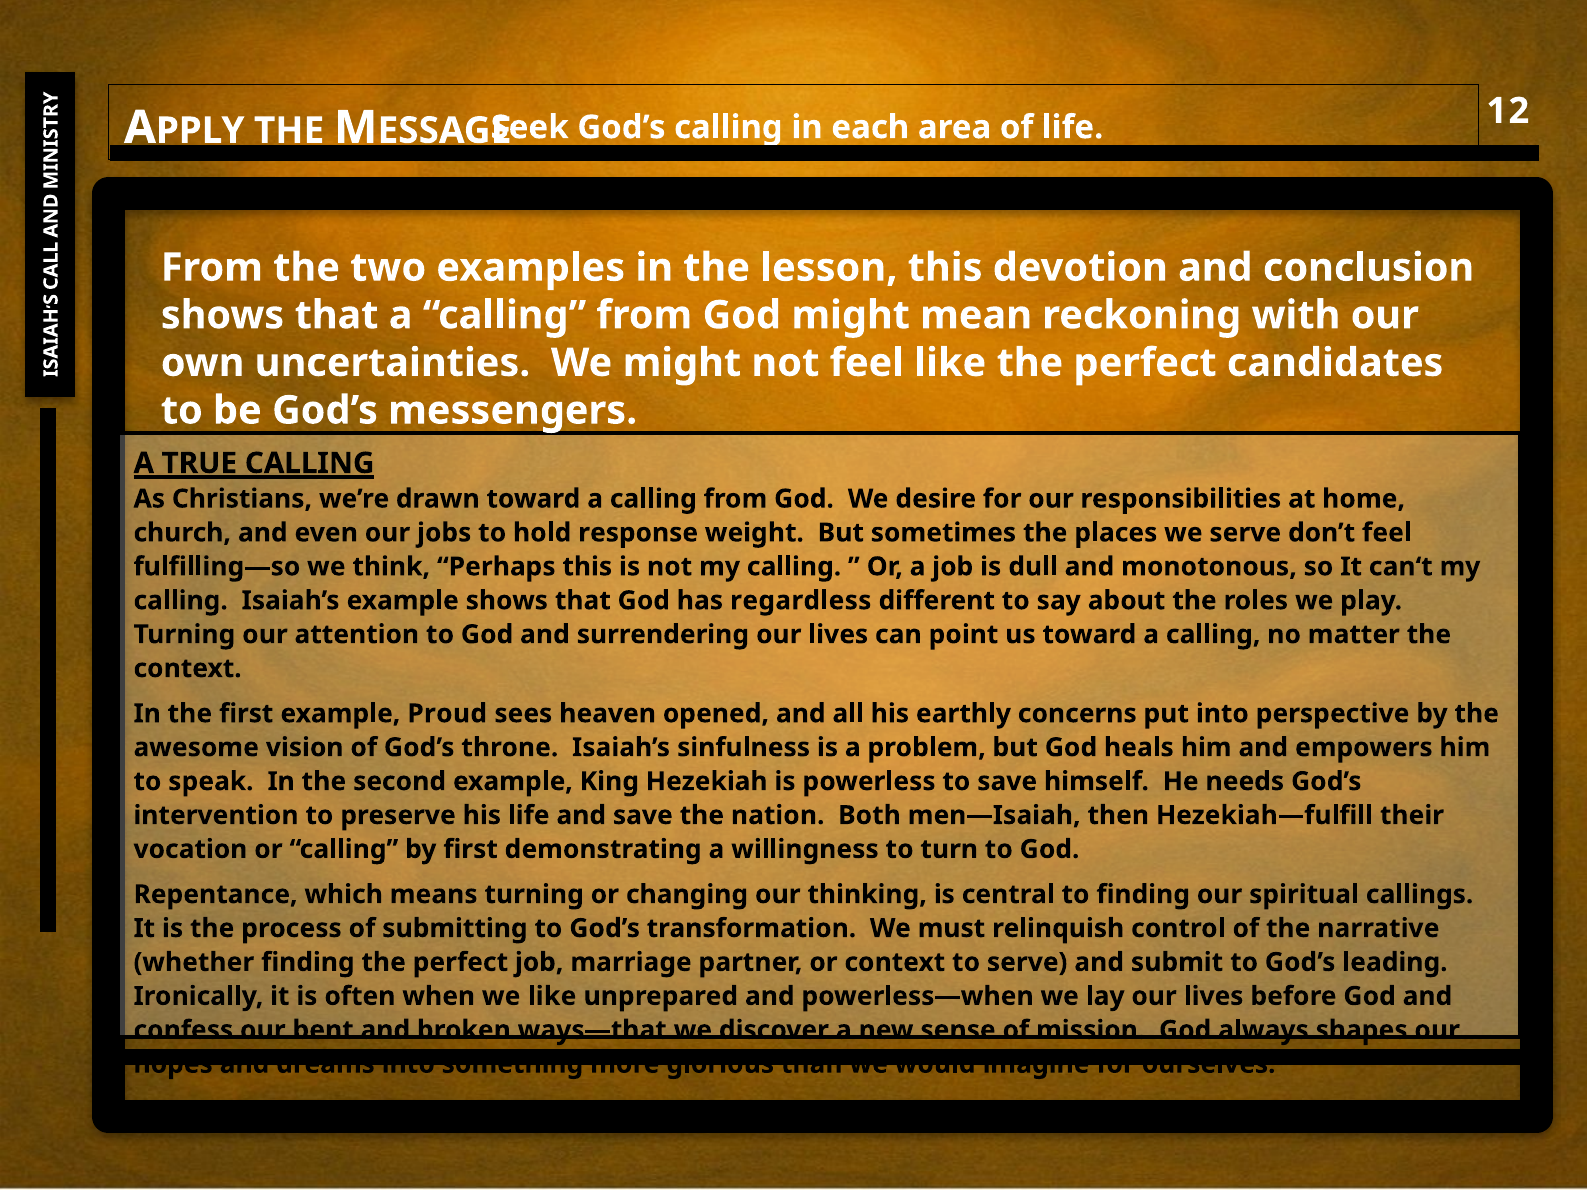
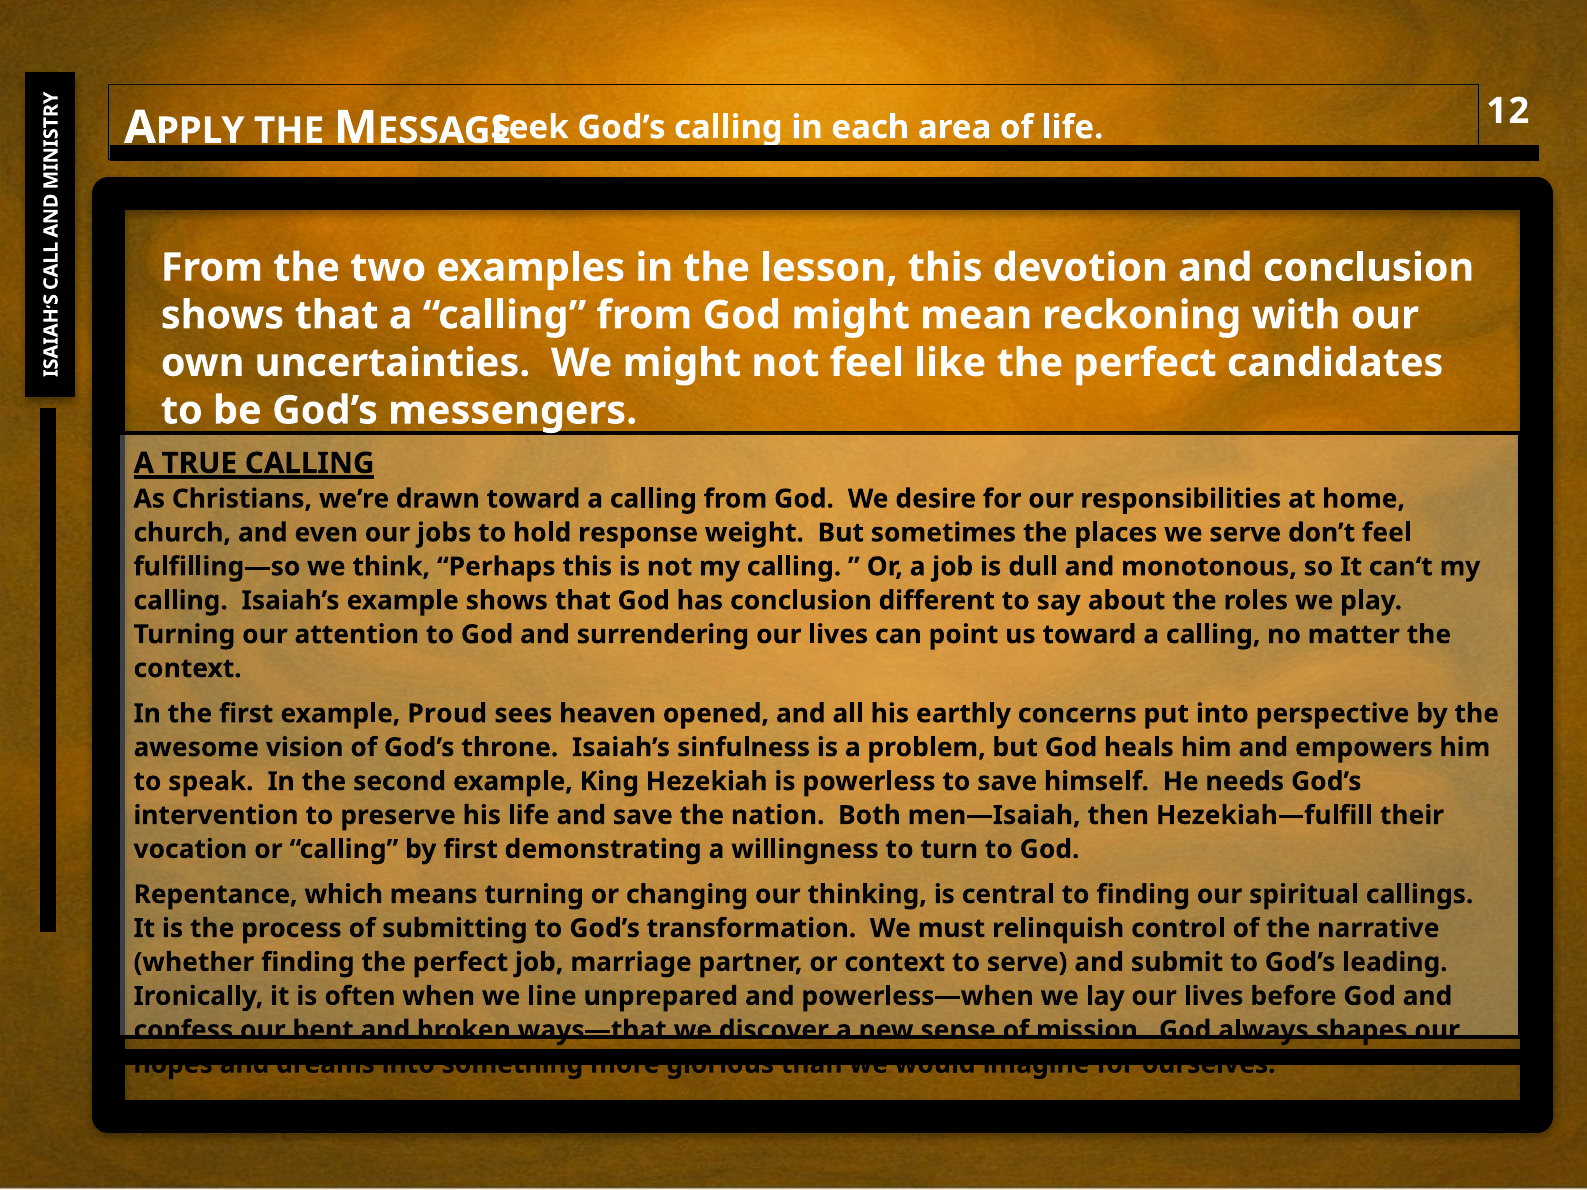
has regardless: regardless -> conclusion (801, 601)
we like: like -> line (552, 996)
